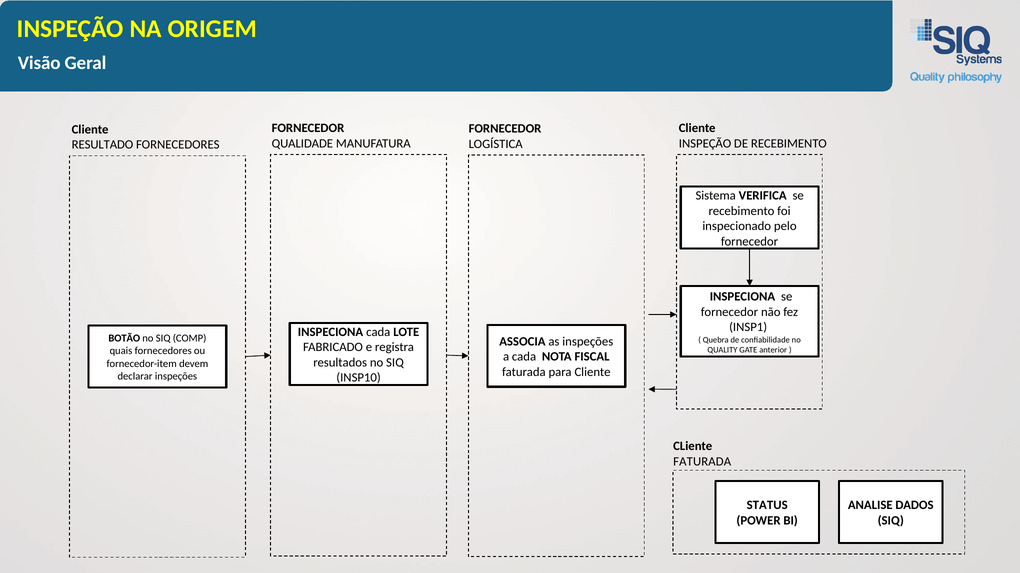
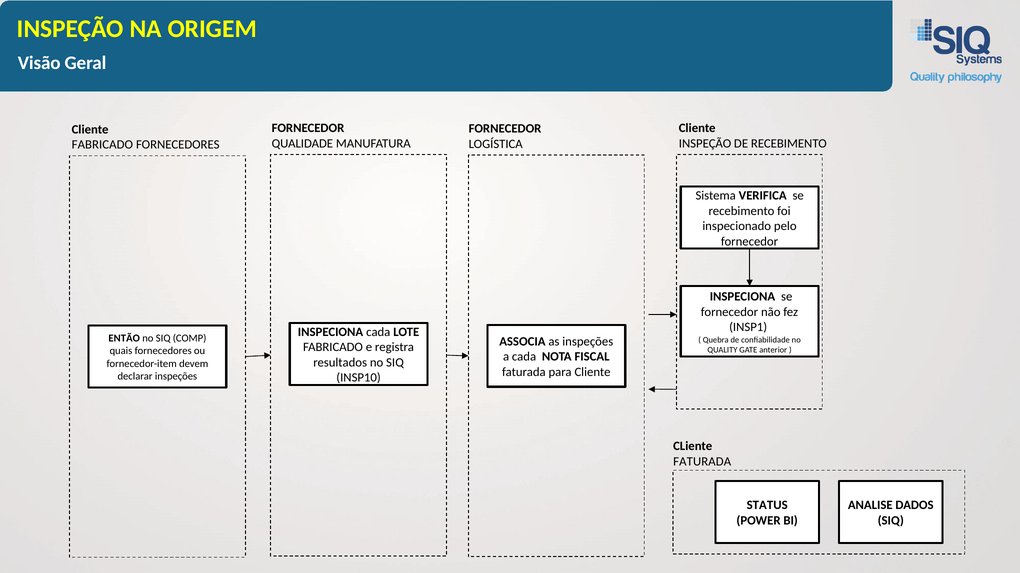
RESULTADO: RESULTADO -> FABRICADO (102, 145)
BOTÃO: BOTÃO -> ENTÃO (124, 339)
